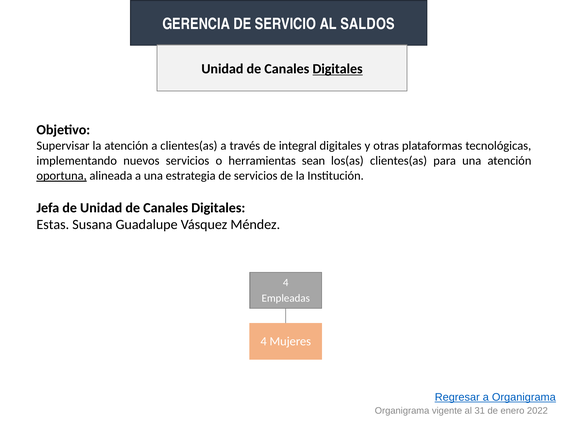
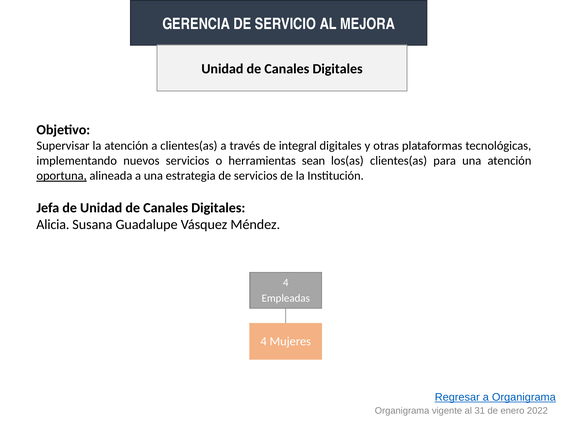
SALDOS: SALDOS -> MEJORA (368, 24)
Digitales underline: present -> none (338, 69)
Estas: Estas -> Alicia (53, 224)
